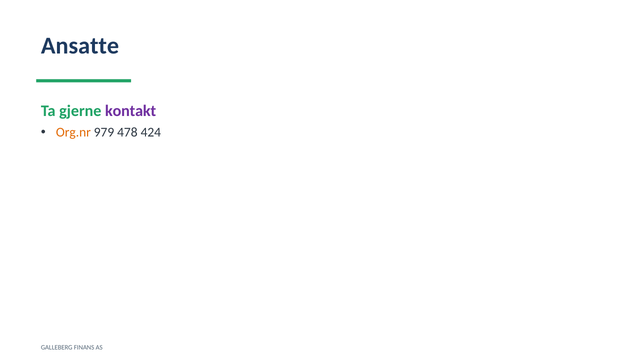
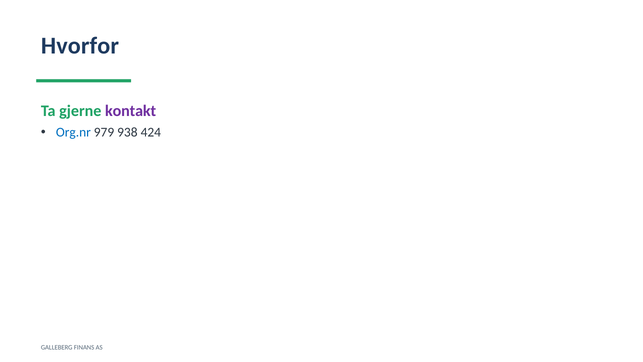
Ansatte: Ansatte -> Hvorfor (80, 46)
Org.nr colour: orange -> blue (73, 132)
478: 478 -> 938 (127, 132)
